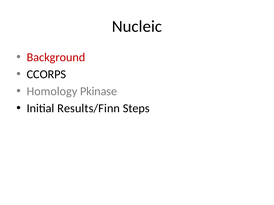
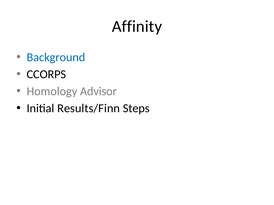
Nucleic: Nucleic -> Affinity (137, 27)
Background colour: red -> blue (56, 57)
Pkinase: Pkinase -> Advisor (99, 92)
